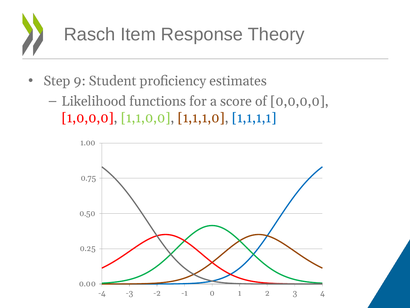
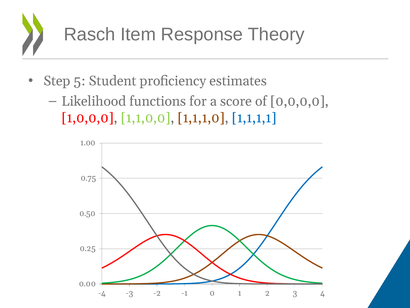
9: 9 -> 5 (80, 81)
